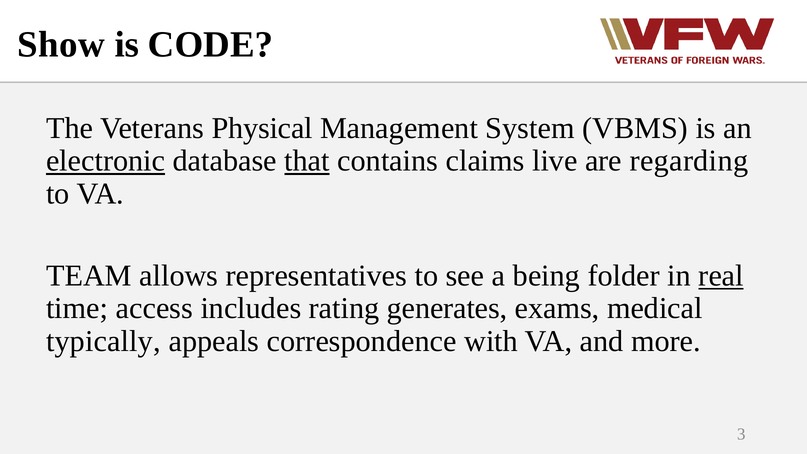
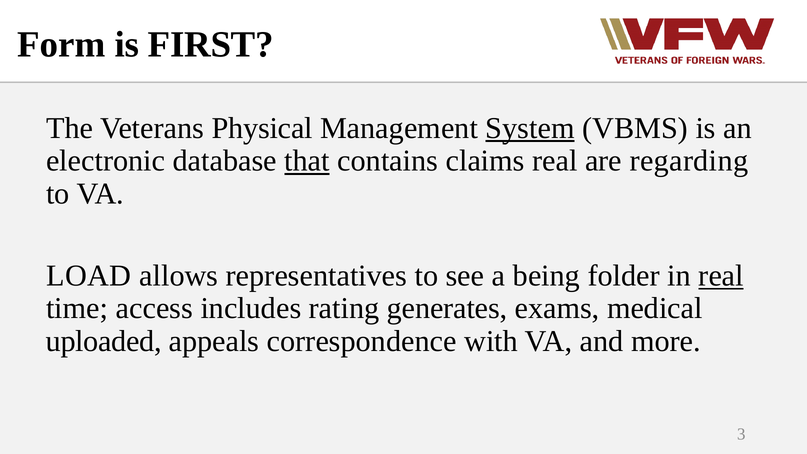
Show: Show -> Form (61, 45)
CODE: CODE -> FIRST (211, 45)
System underline: none -> present (530, 128)
electronic underline: present -> none (106, 161)
claims live: live -> real (555, 161)
TEAM: TEAM -> LOAD (89, 276)
typically: typically -> uploaded (104, 341)
